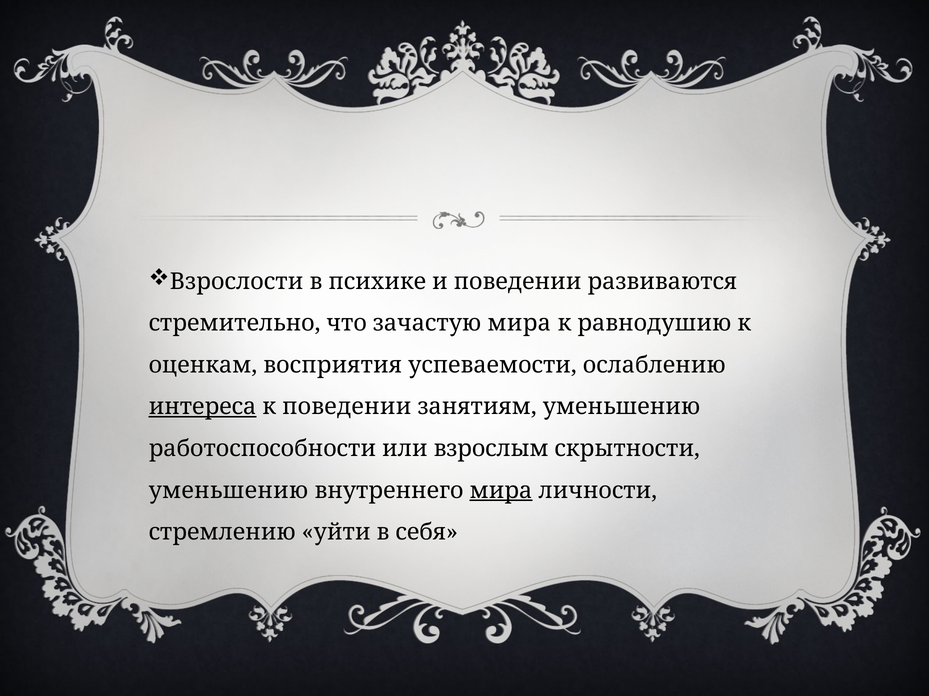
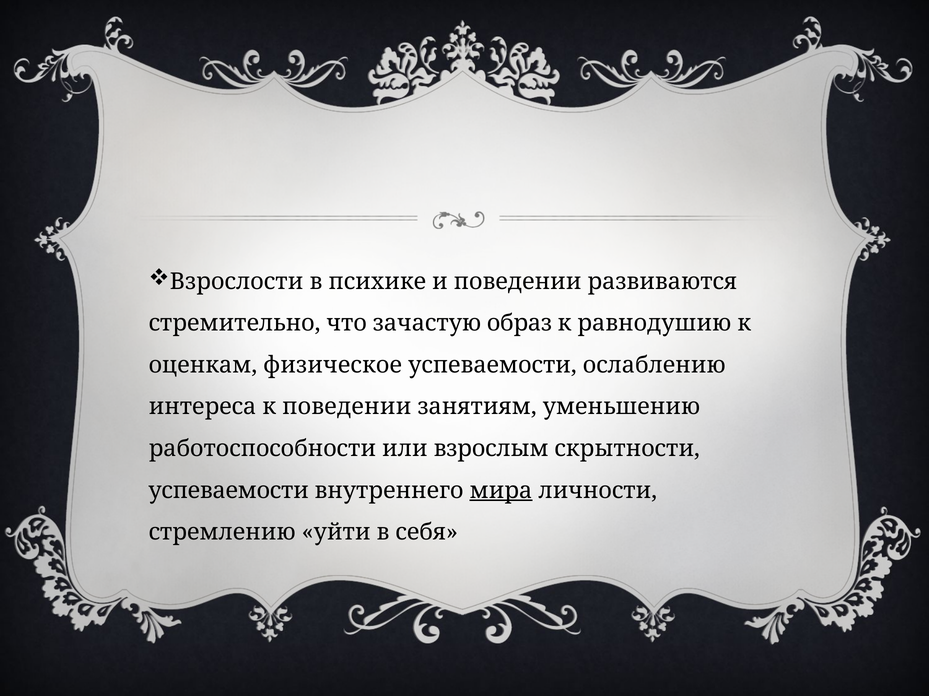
зачастую мира: мира -> образ (519, 324)
восприятия: восприятия -> физическое (333, 365)
интереса underline: present -> none (202, 407)
уменьшению: уменьшению -> успеваемости (229, 491)
